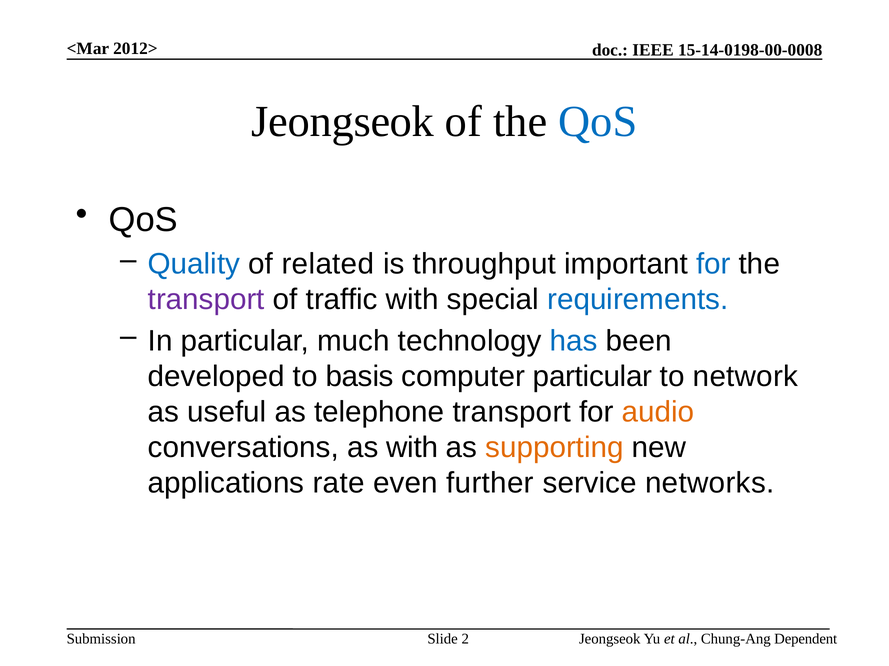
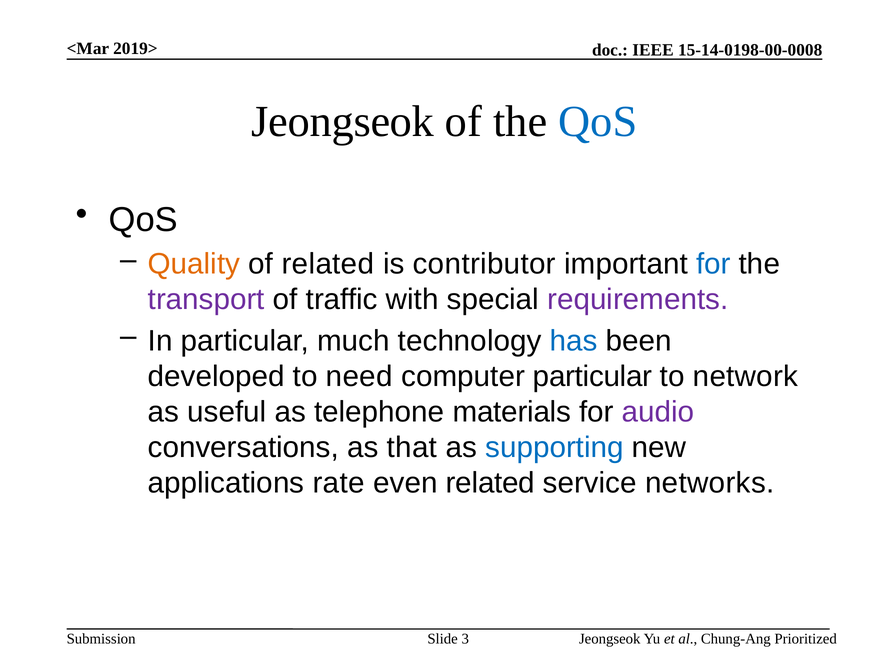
2012>: 2012> -> 2019> (135, 49)
Quality colour: blue -> orange (194, 264)
throughput: throughput -> contributor (484, 264)
requirements colour: blue -> purple (638, 300)
basis: basis -> need (359, 377)
telephone transport: transport -> materials (512, 413)
audio colour: orange -> purple (658, 413)
as with: with -> that (412, 448)
supporting colour: orange -> blue (554, 448)
even further: further -> related (490, 484)
2: 2 -> 3 (465, 639)
Dependent: Dependent -> Prioritized (806, 639)
